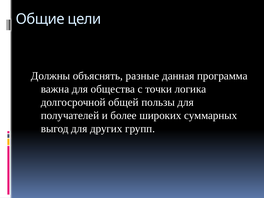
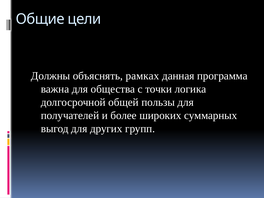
разные: разные -> рамках (142, 76)
